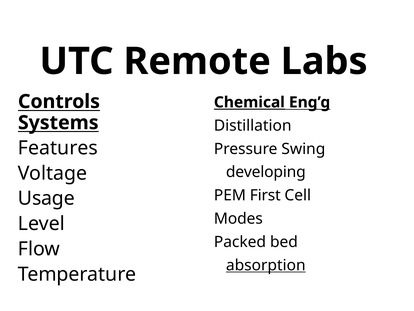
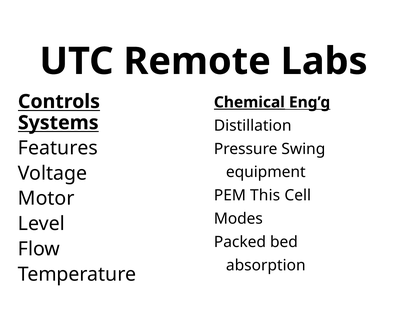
developing: developing -> equipment (266, 172)
First: First -> This (265, 195)
Usage: Usage -> Motor (46, 198)
absorption underline: present -> none (266, 265)
